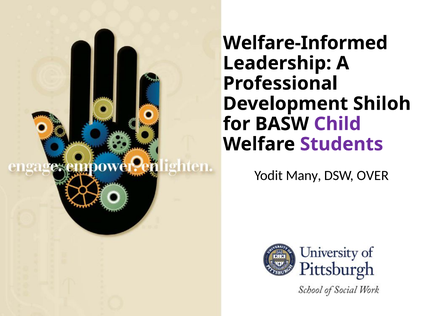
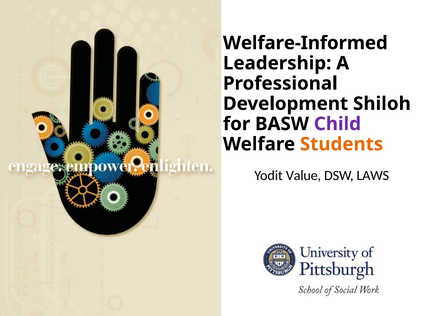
Students colour: purple -> orange (342, 144)
Many: Many -> Value (304, 175)
OVER: OVER -> LAWS (373, 175)
